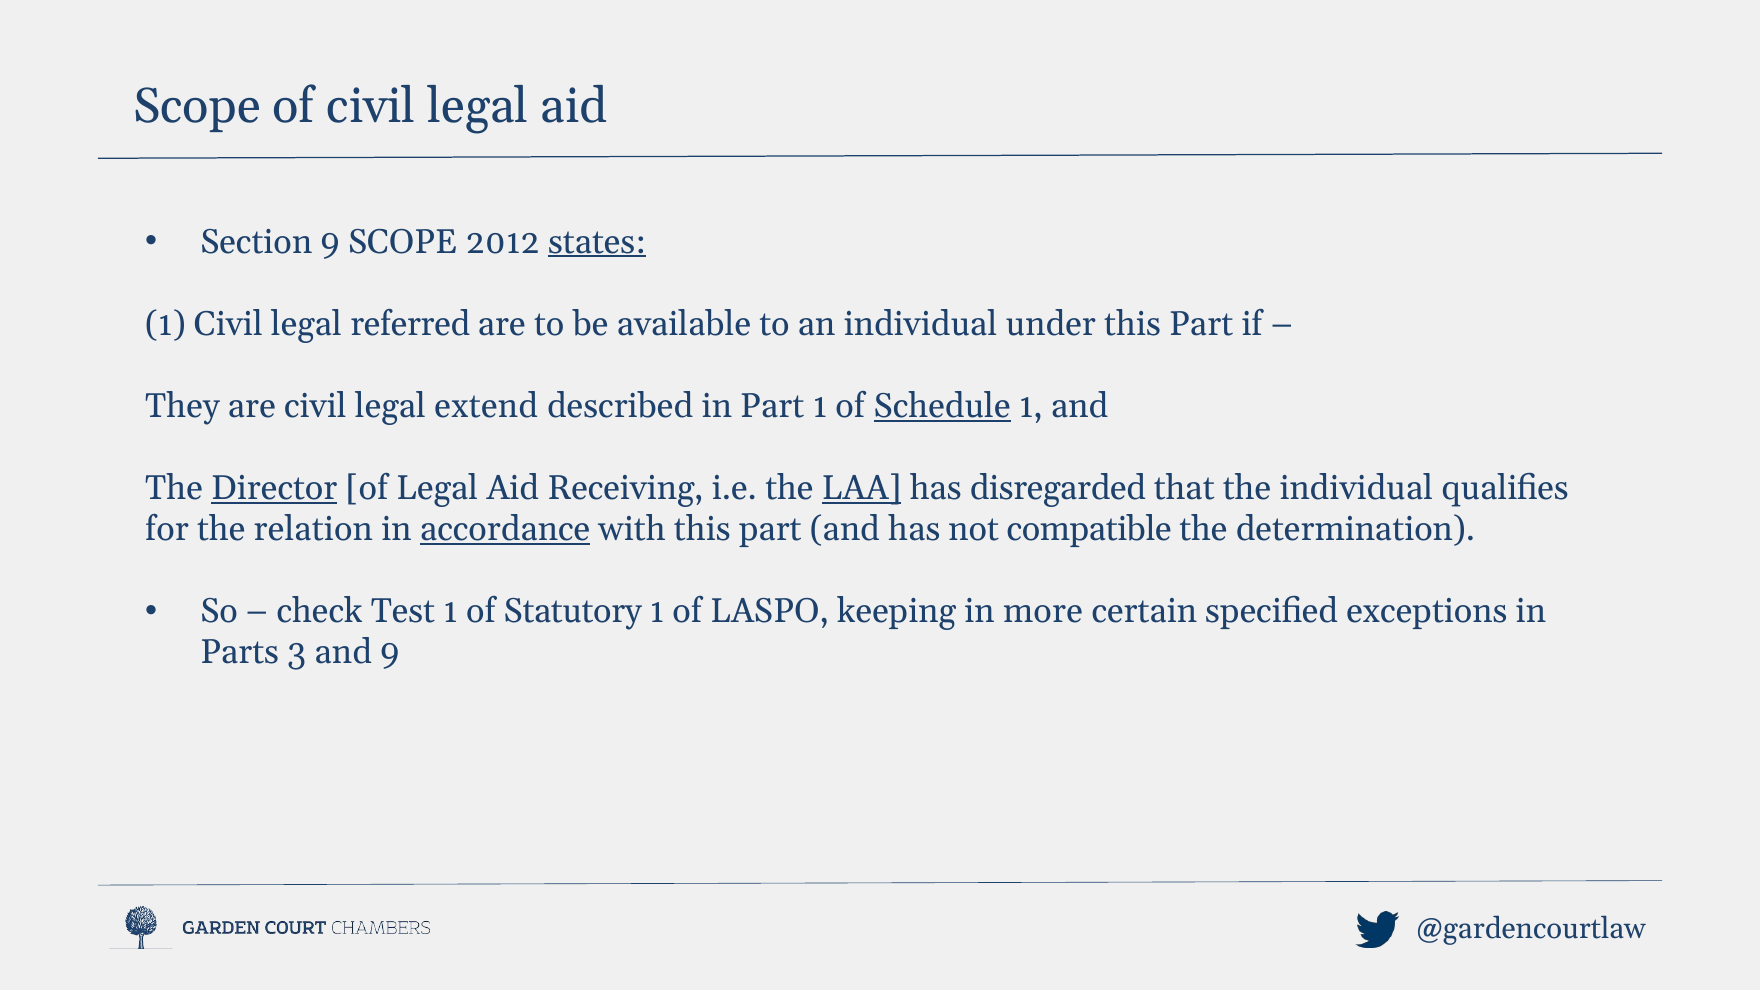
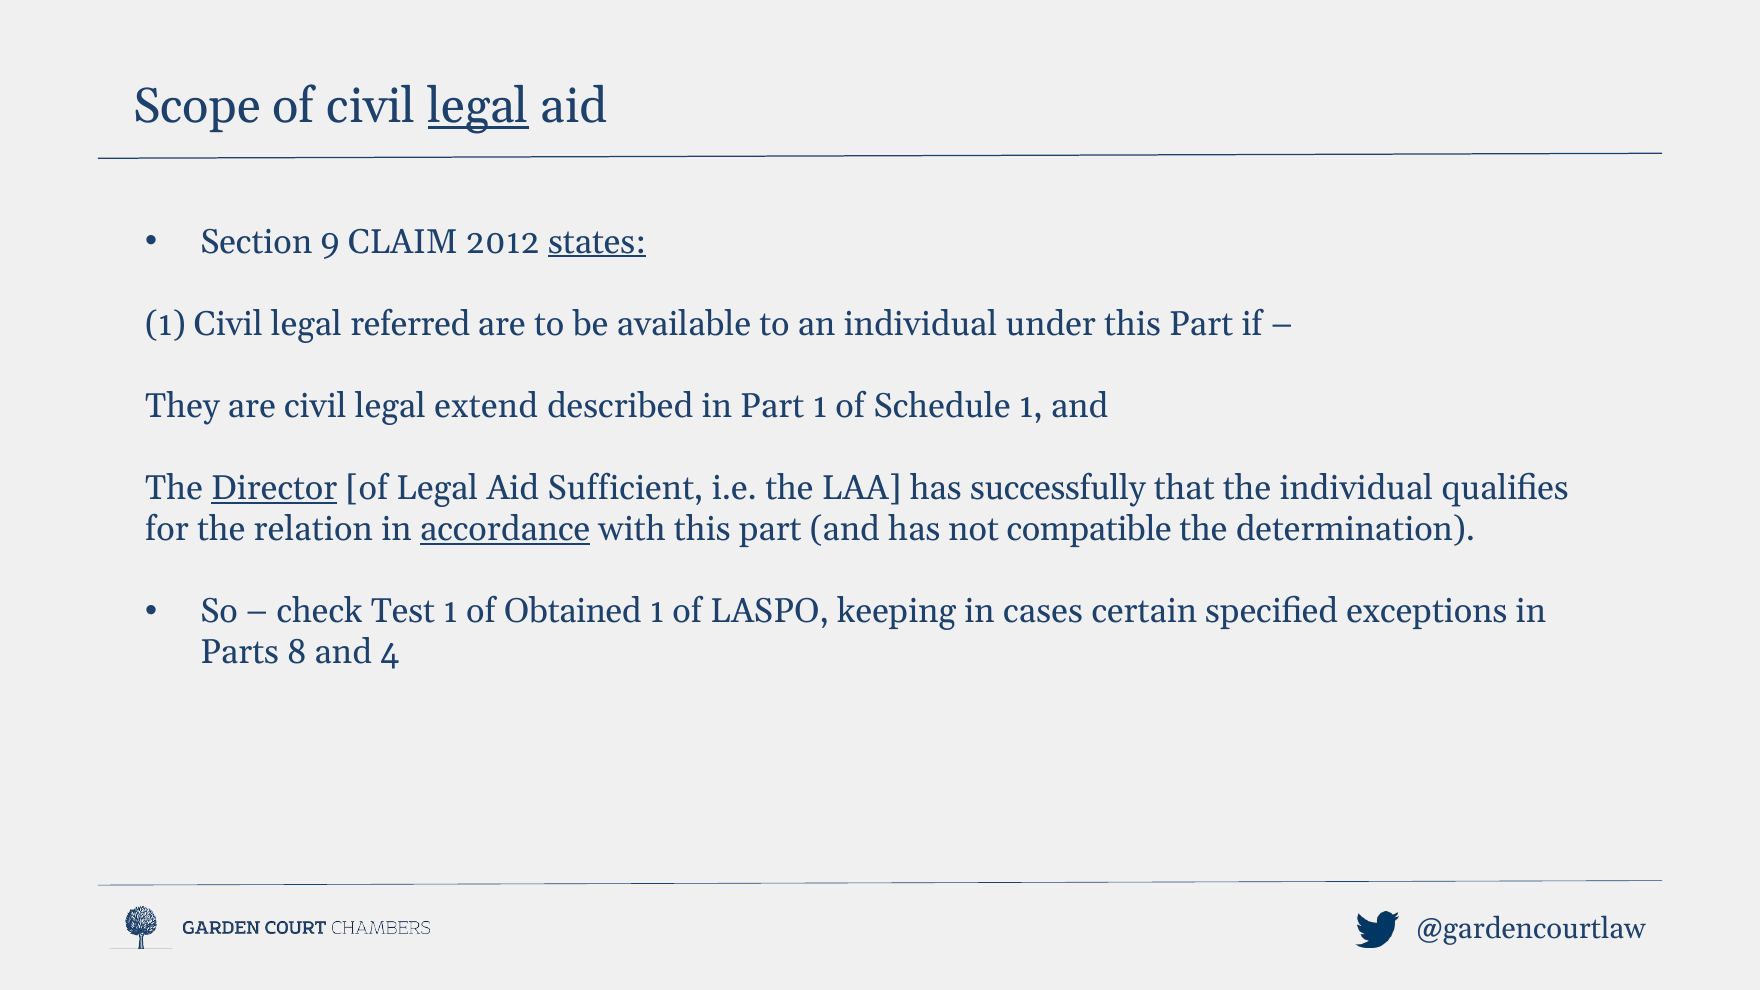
legal underline: none -> present (478, 107)
9 SCOPE: SCOPE -> CLAIM (403, 242)
Schedule underline: present -> none (942, 406)
Receiving: Receiving -> Sufficient (625, 488)
LAA underline: present -> none (862, 488)
disregarded: disregarded -> successfully (1058, 488)
Statutory: Statutory -> Obtained (573, 612)
more: more -> cases (1043, 612)
3: 3 -> 8 (297, 653)
and 9: 9 -> 4 (390, 653)
